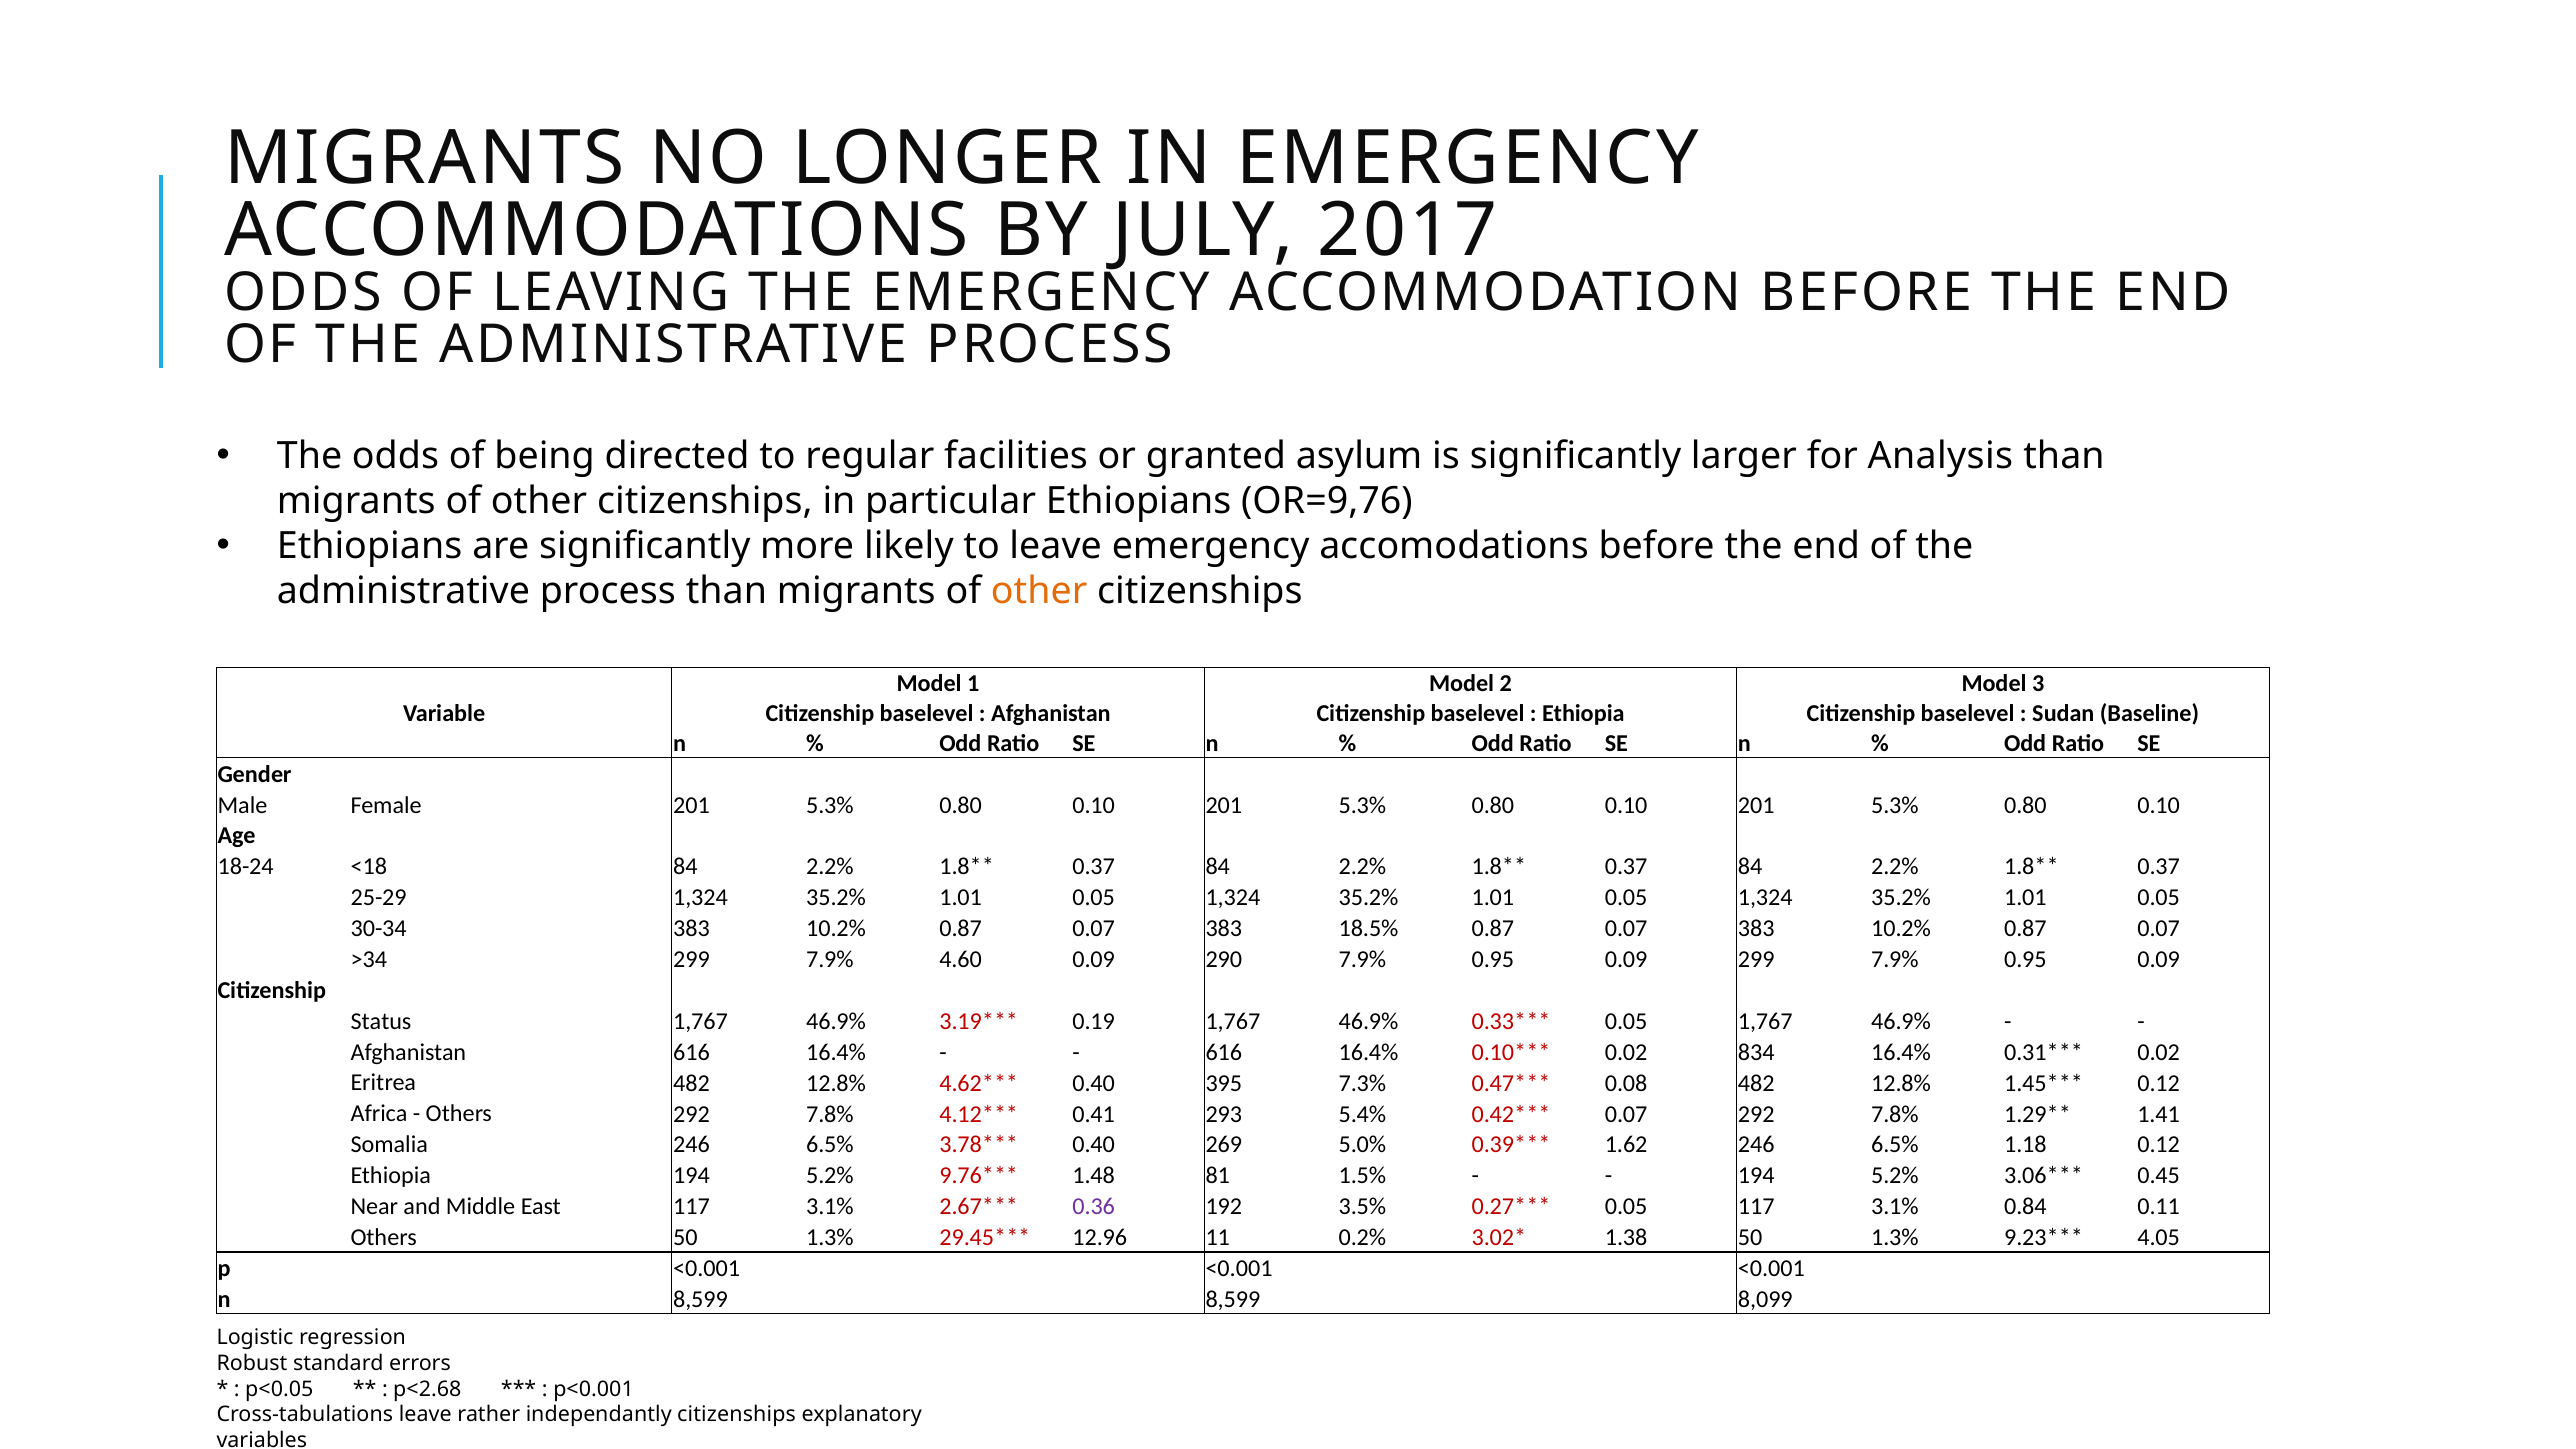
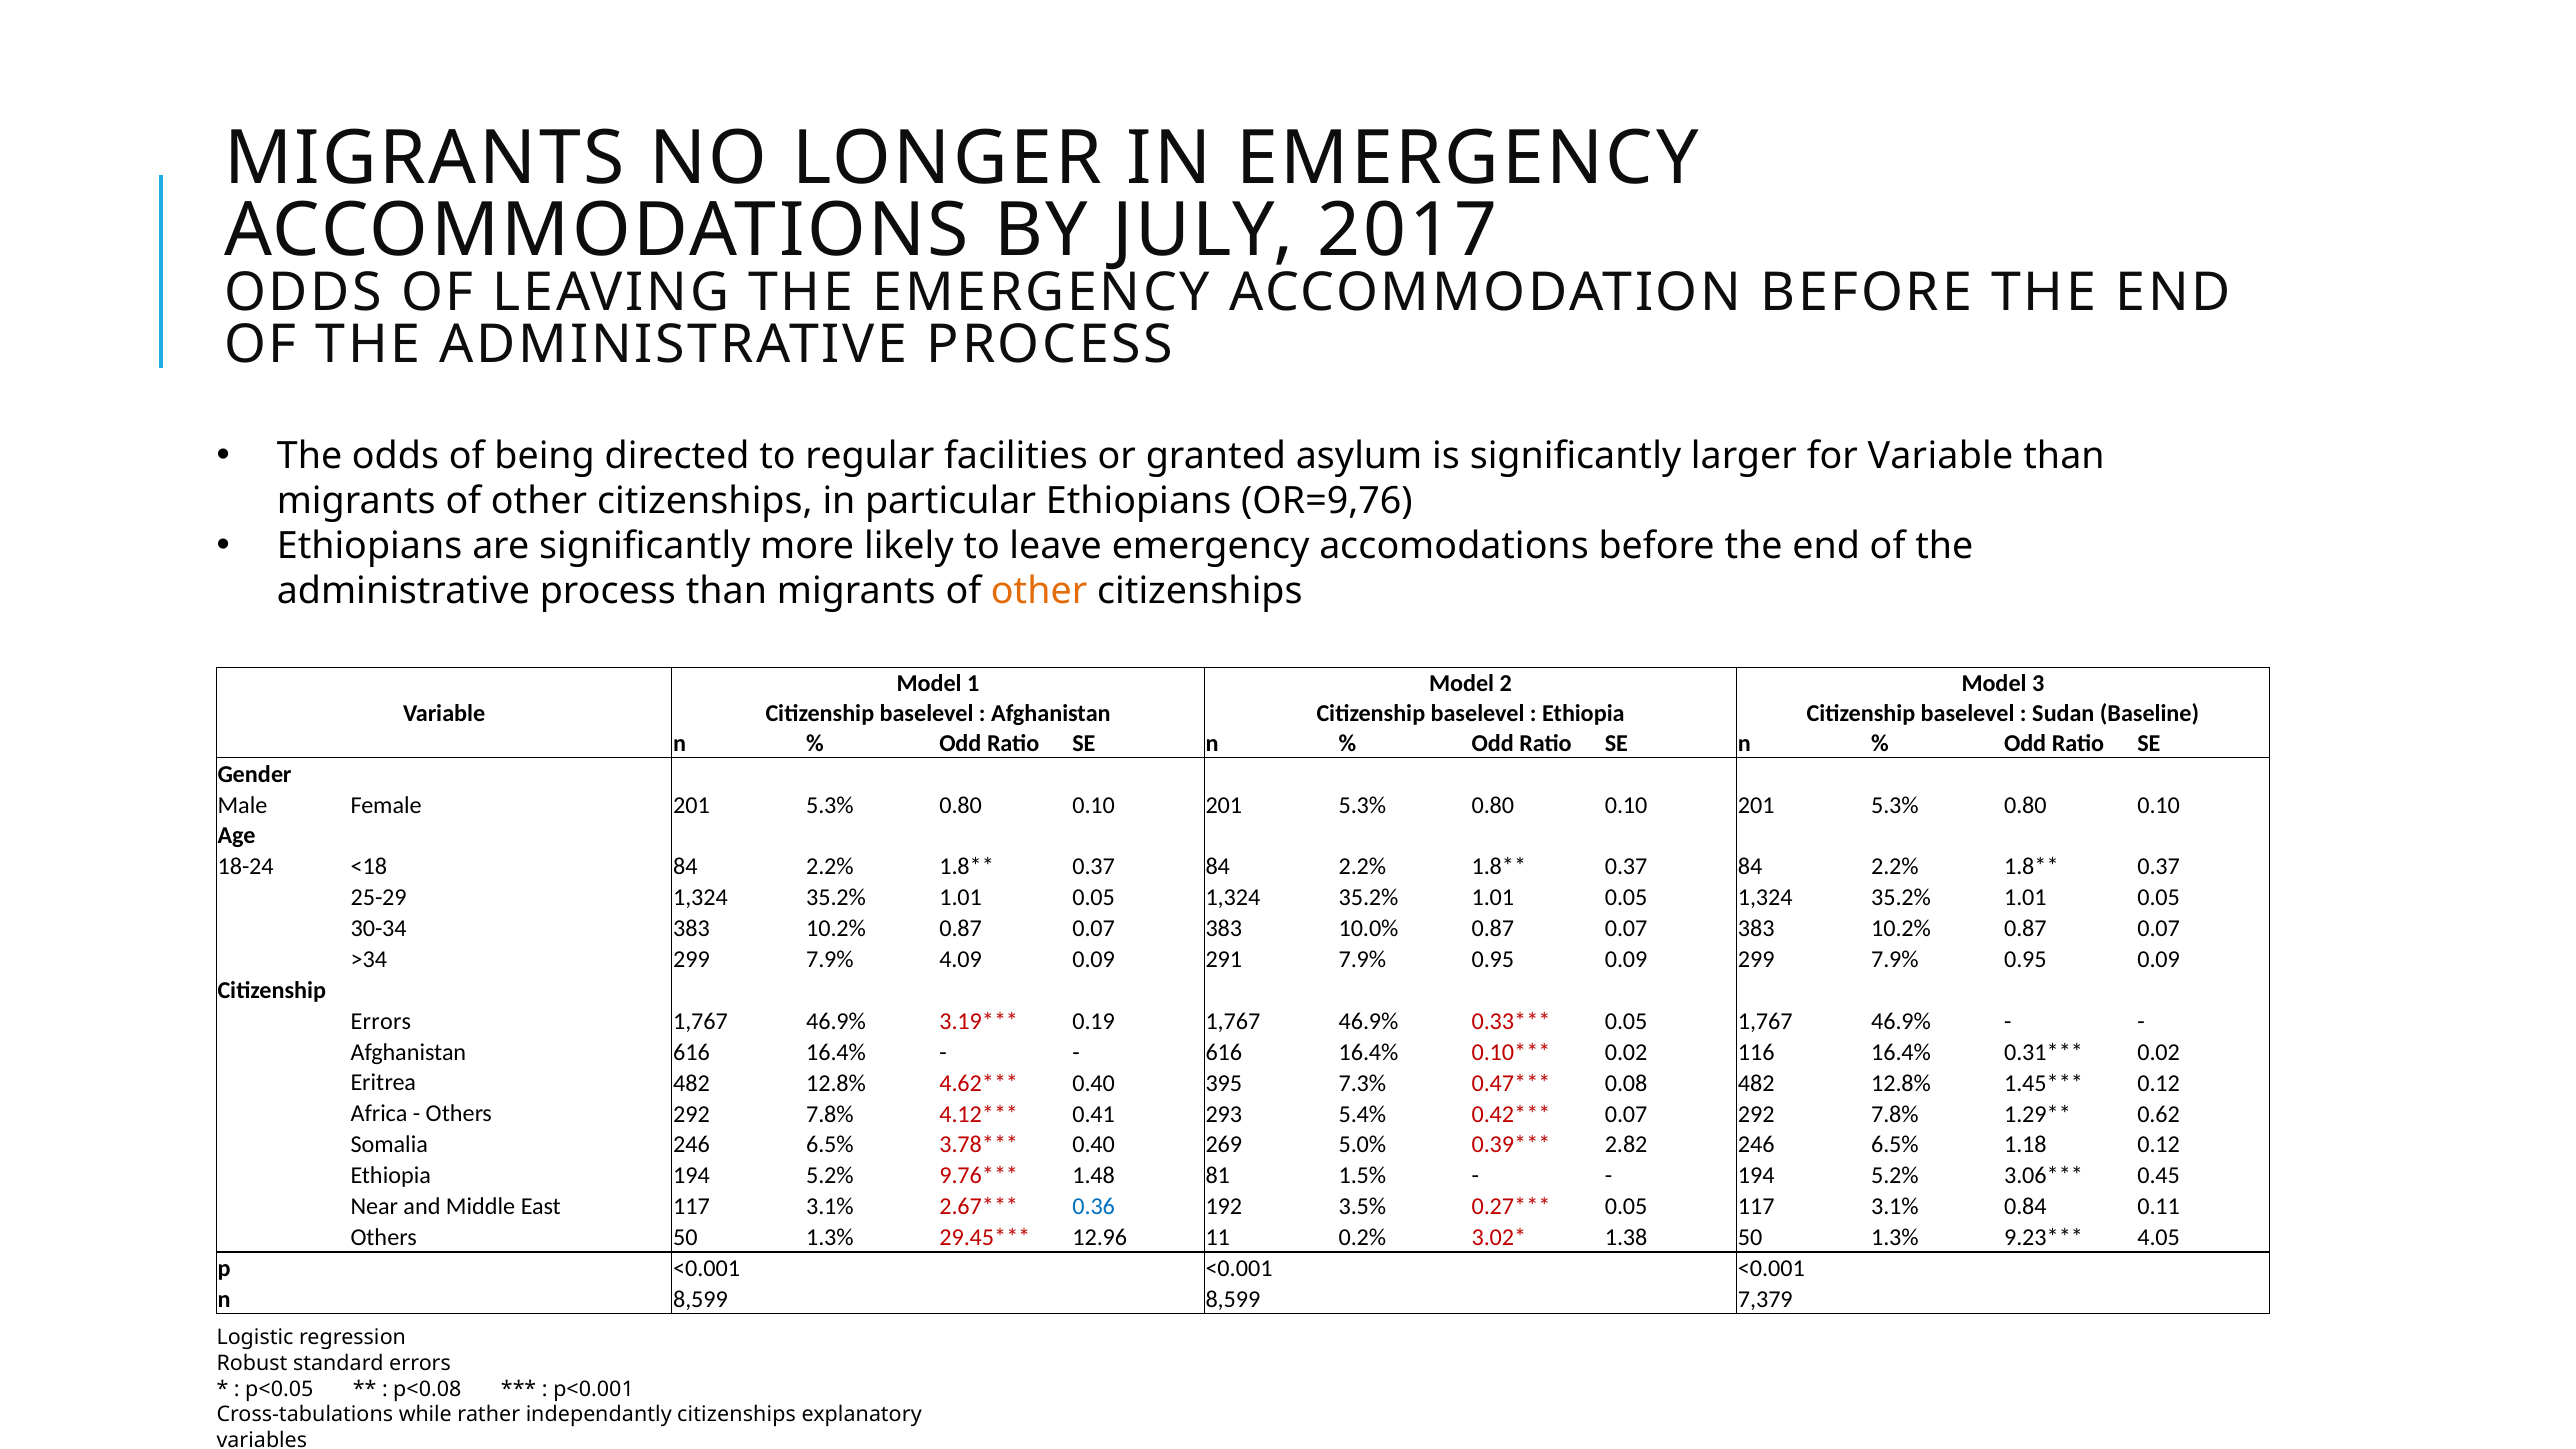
for Analysis: Analysis -> Variable (1940, 456)
18.5%: 18.5% -> 10.0% (1369, 929)
4.60: 4.60 -> 4.09 (961, 960)
290: 290 -> 291 (1224, 960)
Status: Status -> Errors (381, 1021)
834: 834 -> 116 (1756, 1052)
1.41: 1.41 -> 0.62 (2159, 1114)
1.62: 1.62 -> 2.82 (1626, 1145)
0.36 colour: purple -> blue (1094, 1207)
8,099: 8,099 -> 7,379 (1765, 1299)
p<2.68: p<2.68 -> p<0.08 (427, 1389)
Cross-tabulations leave: leave -> while (425, 1415)
